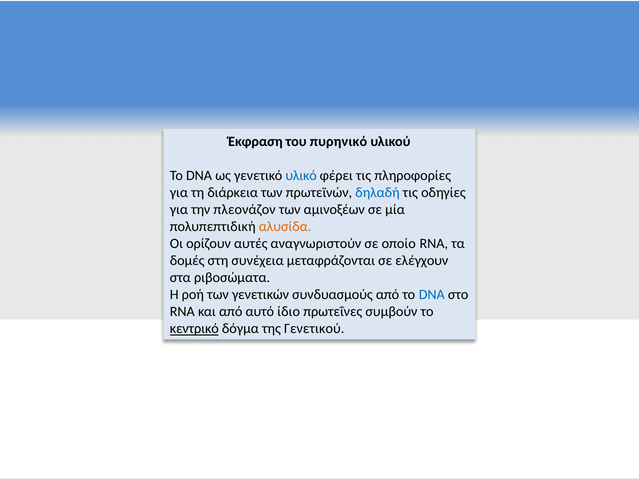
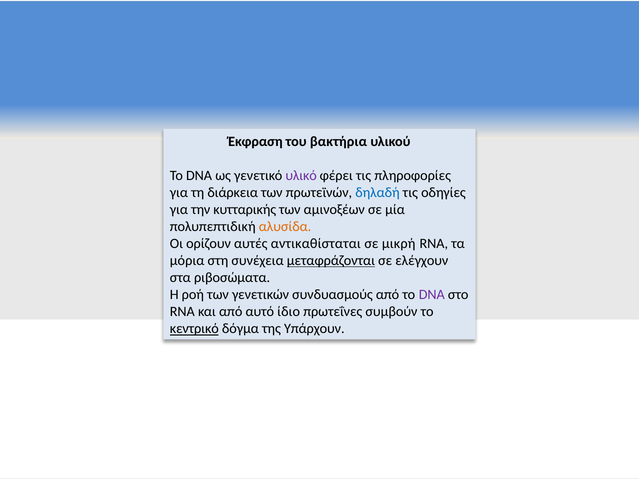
πυρηνικό: πυρηνικό -> βακτήρια (338, 142)
υλικό colour: blue -> purple (301, 176)
πλεονάζον: πλεονάζον -> κυτταρικής (245, 210)
αναγνωριστούν: αναγνωριστούν -> αντικαθίσταται (316, 244)
οποίο: οποίο -> μικρή (399, 244)
δομές: δομές -> μόρια (187, 261)
μεταφράζονται underline: none -> present (331, 261)
DNA colour: blue -> purple (432, 295)
Γενετικού: Γενετικού -> Υπάρχουν (314, 329)
